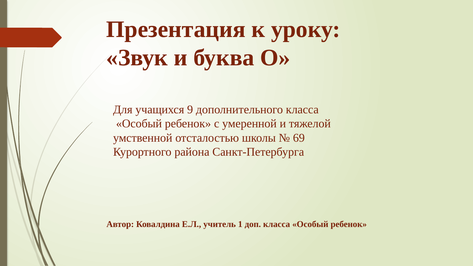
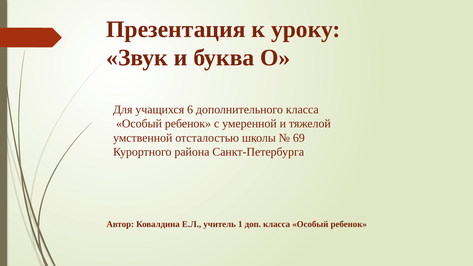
9: 9 -> 6 (190, 110)
